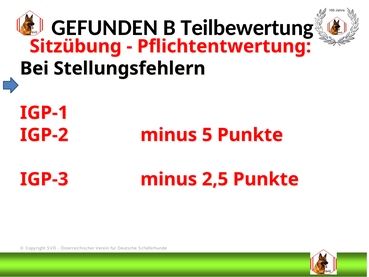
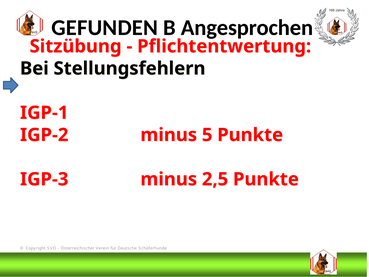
Teilbewertung: Teilbewertung -> Angesprochen (247, 28)
